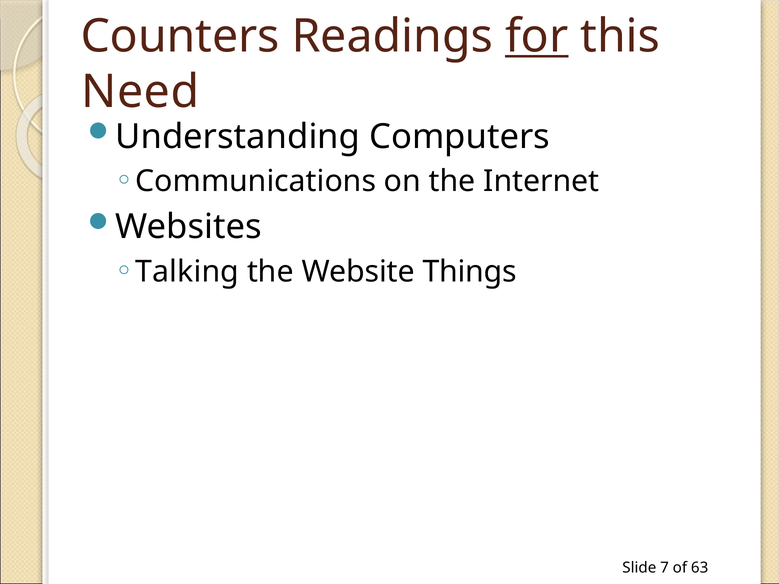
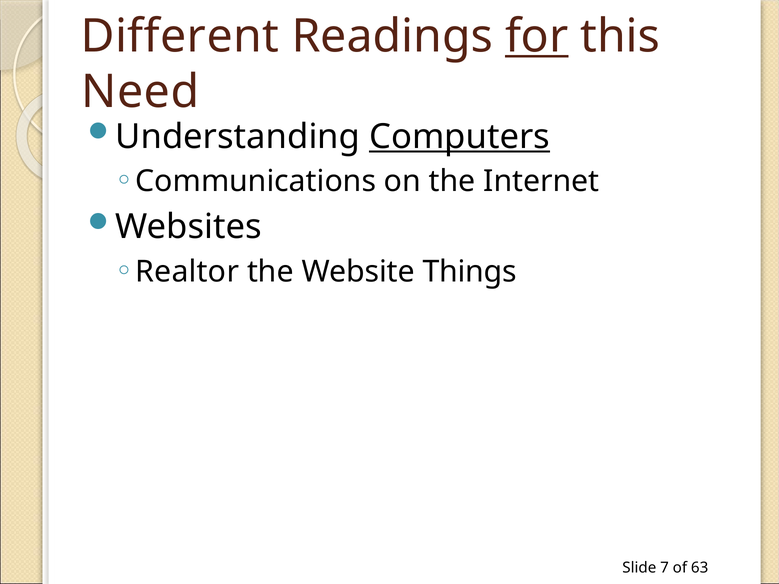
Counters: Counters -> Different (180, 36)
Computers underline: none -> present (460, 137)
Talking: Talking -> Realtor (187, 272)
